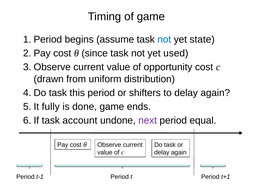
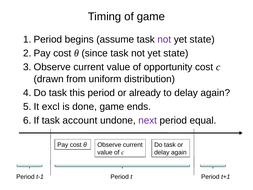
not colour: blue -> purple (164, 39)
used: used -> state (176, 53)
shifters: shifters -> already (145, 93)
fully: fully -> excl (51, 106)
